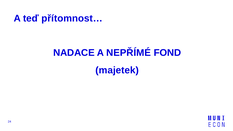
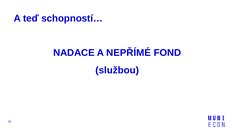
přítomnost…: přítomnost… -> schopností… (72, 18)
majetek: majetek -> službou (117, 70)
